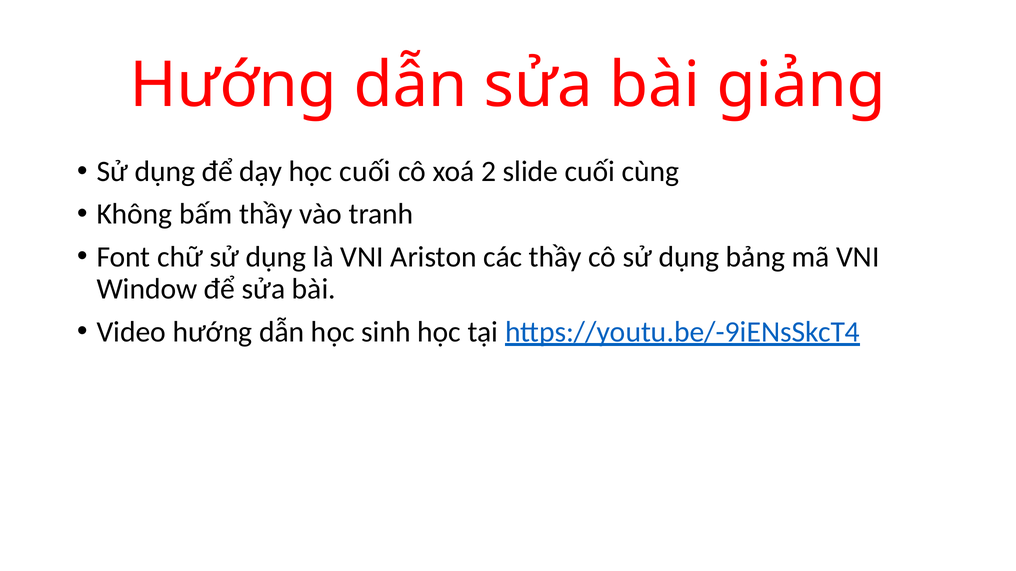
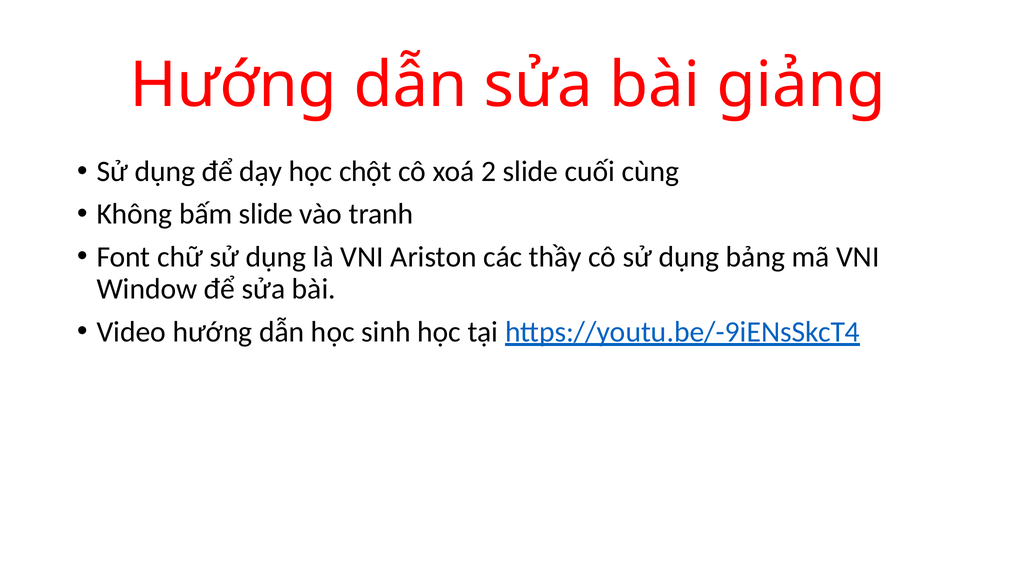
học cuối: cuối -> chột (365, 172)
bấm thầy: thầy -> slide (266, 214)
